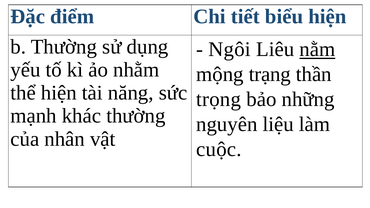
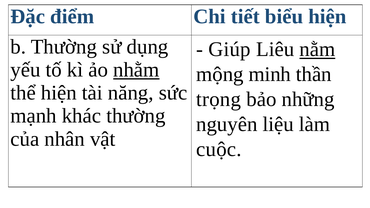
Ngôi: Ngôi -> Giúp (230, 49)
nhằm underline: none -> present (136, 70)
trạng: trạng -> minh (270, 74)
